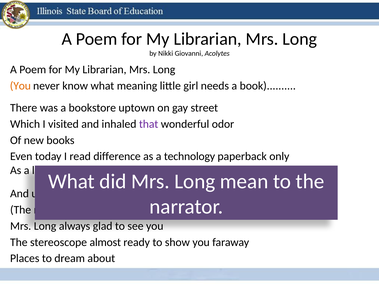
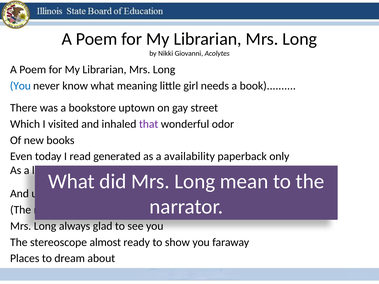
You colour: orange -> blue (20, 86)
difference: difference -> generated (117, 157)
technology: technology -> availability (189, 157)
